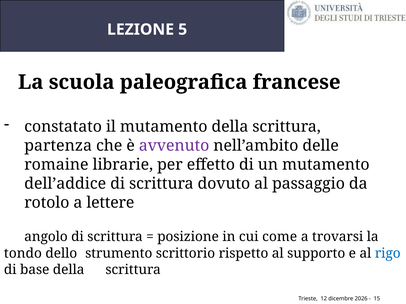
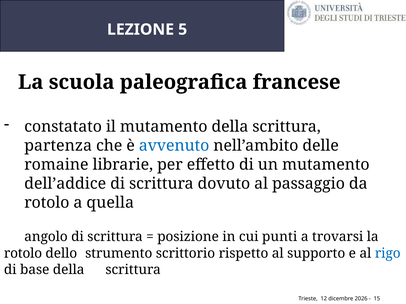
avvenuto colour: purple -> blue (174, 146)
lettere: lettere -> quella (110, 203)
come: come -> punti (280, 237)
tondo: tondo -> rotolo (23, 254)
